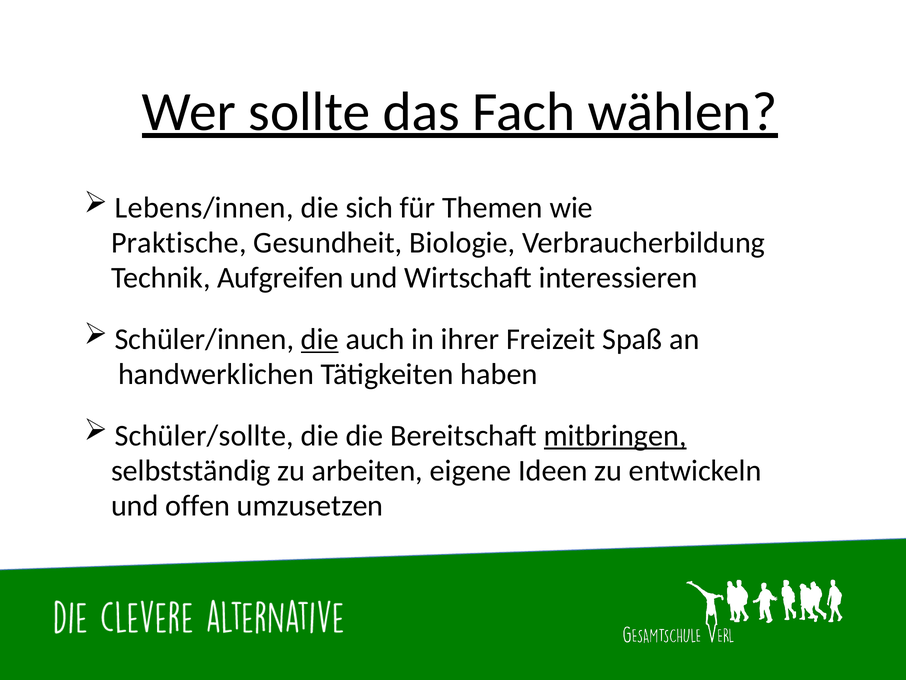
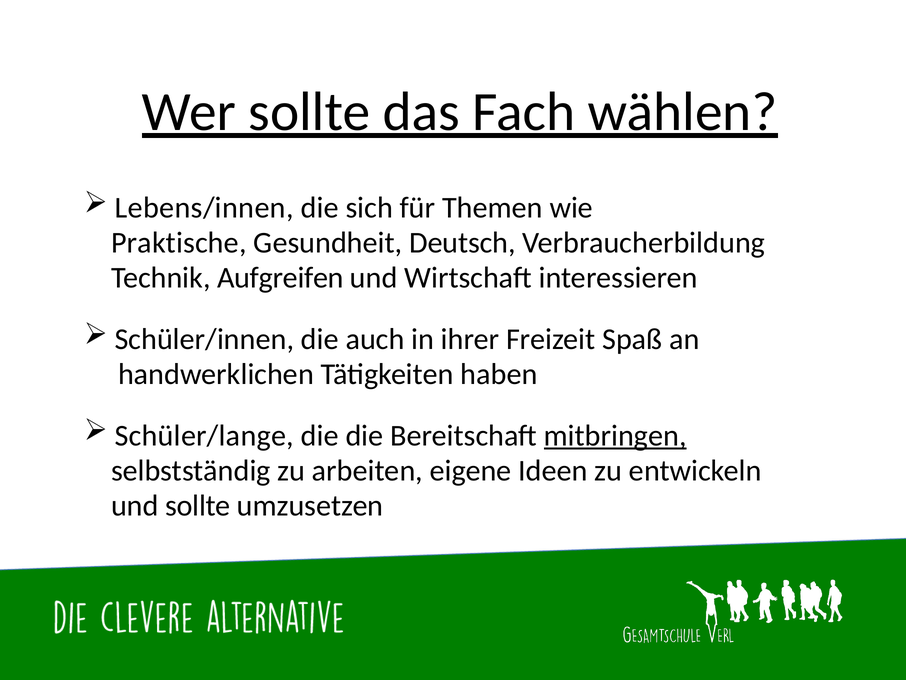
Biologie: Biologie -> Deutsch (462, 243)
die underline: present -> none (320, 339)
Schüler/sollte: Schüler/sollte -> Schüler/lange (204, 435)
und offen: offen -> sollte (198, 505)
